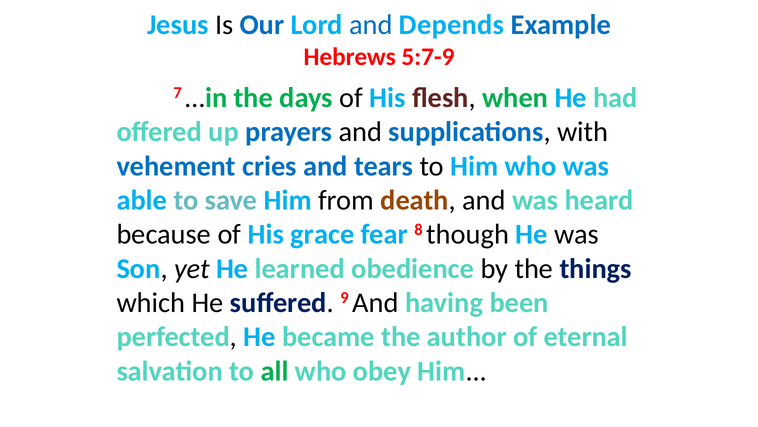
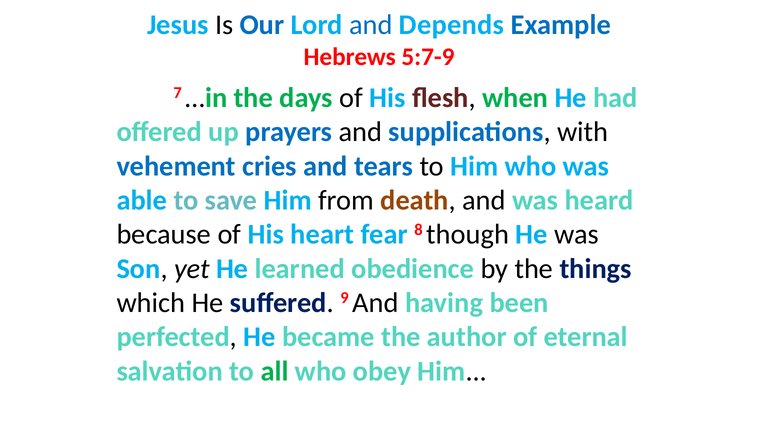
grace: grace -> heart (322, 234)
